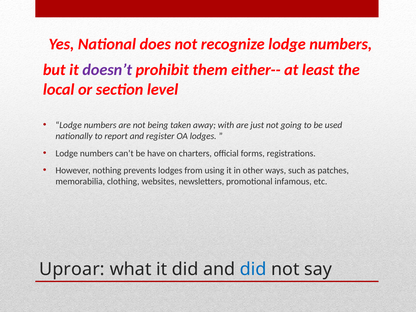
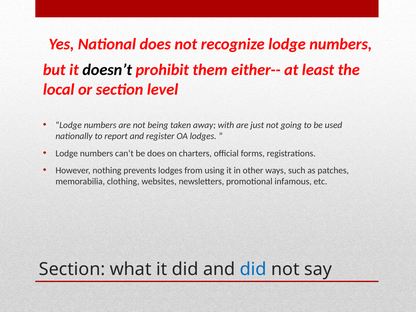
doesn’t colour: purple -> black (107, 70)
be have: have -> does (156, 153)
Uproar: Uproar -> Section (72, 269)
